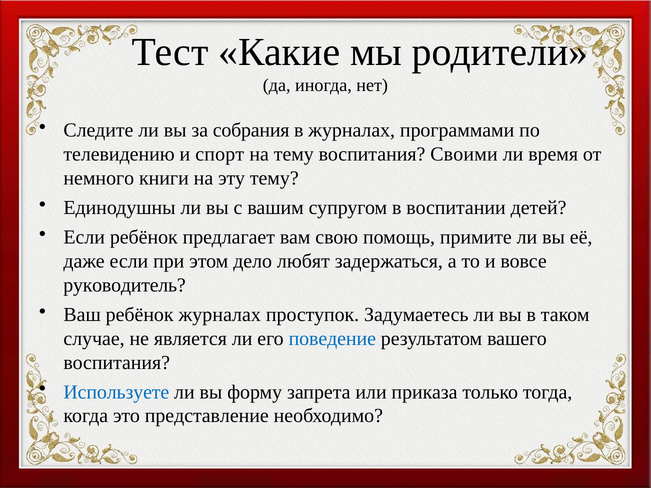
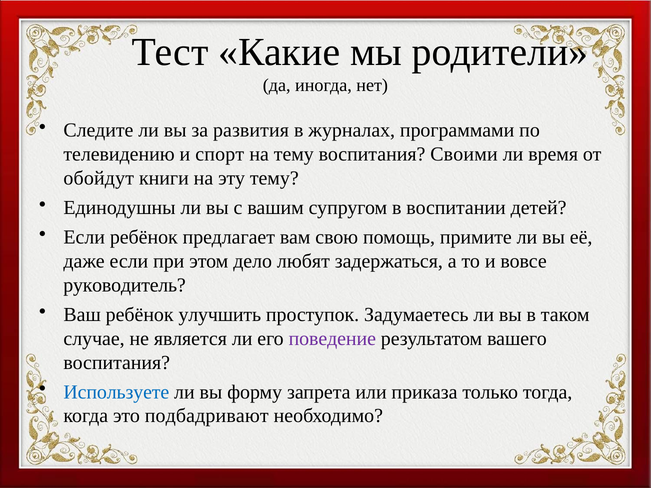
собрания: собрания -> развития (251, 131)
немного: немного -> обойдут (99, 178)
ребёнок журналах: журналах -> улучшить (220, 315)
поведение colour: blue -> purple (332, 339)
представление: представление -> подбадривают (207, 416)
